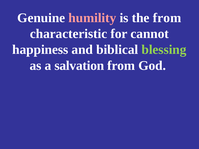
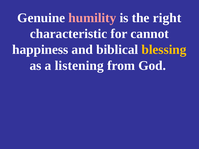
the from: from -> right (167, 18)
blessing colour: light green -> yellow (164, 50)
salvation: salvation -> listening (79, 66)
